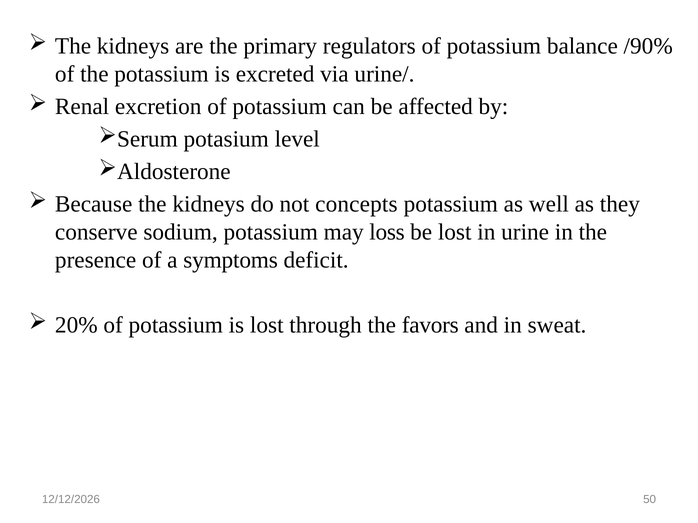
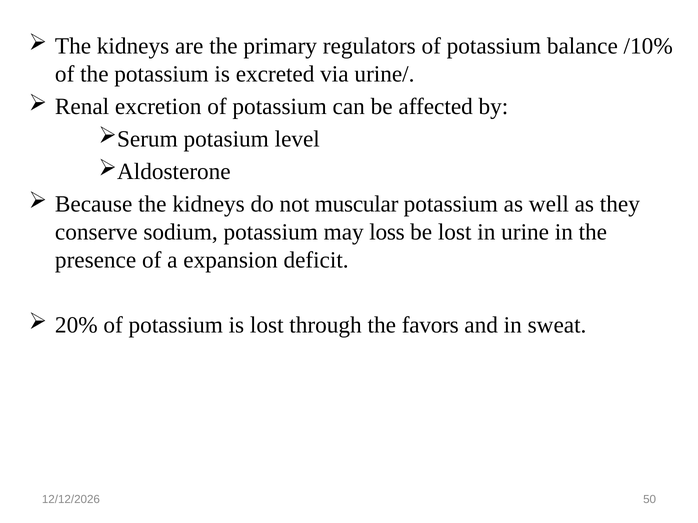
/90%: /90% -> /10% (648, 46)
concepts: concepts -> muscular (357, 205)
symptoms: symptoms -> expansion (230, 260)
